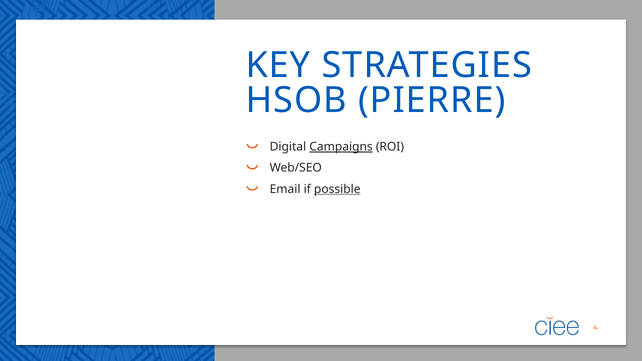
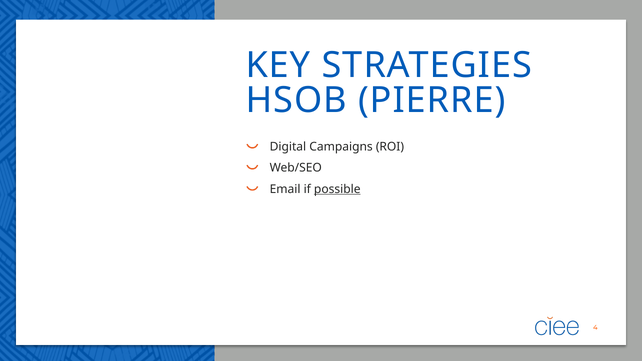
Campaigns underline: present -> none (341, 147)
